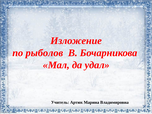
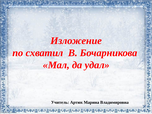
рыболов: рыболов -> схватил (44, 53)
